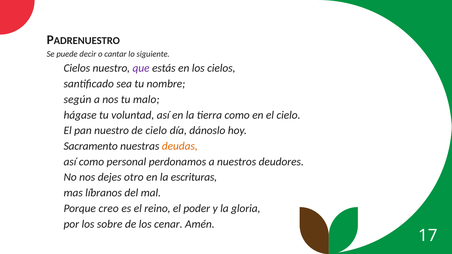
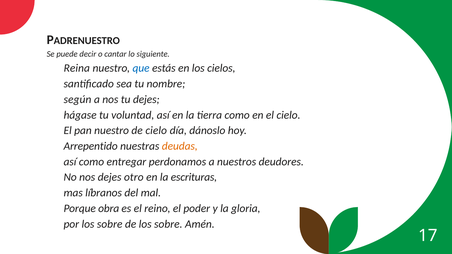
Cielos: Cielos -> Reina (77, 68)
que colour: purple -> blue (141, 68)
tu malo: malo -> dejes (146, 99)
Sacramento: Sacramento -> Arrepentido (91, 146)
personal: personal -> entregar (126, 162)
creo: creo -> obra (109, 209)
de los cenar: cenar -> sobre (168, 224)
